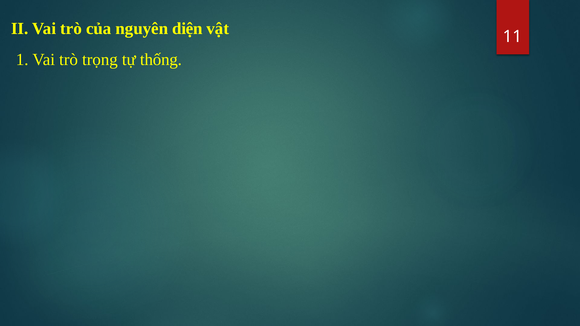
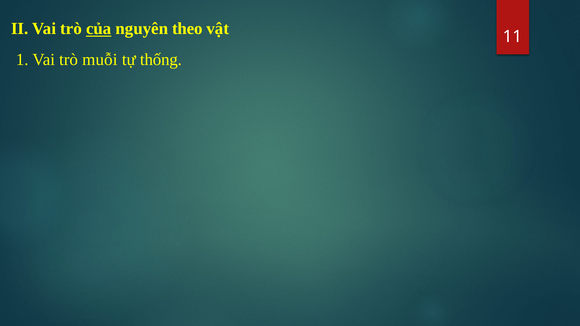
của underline: none -> present (99, 29)
diện: diện -> theo (187, 29)
trọng: trọng -> muỗi (100, 60)
